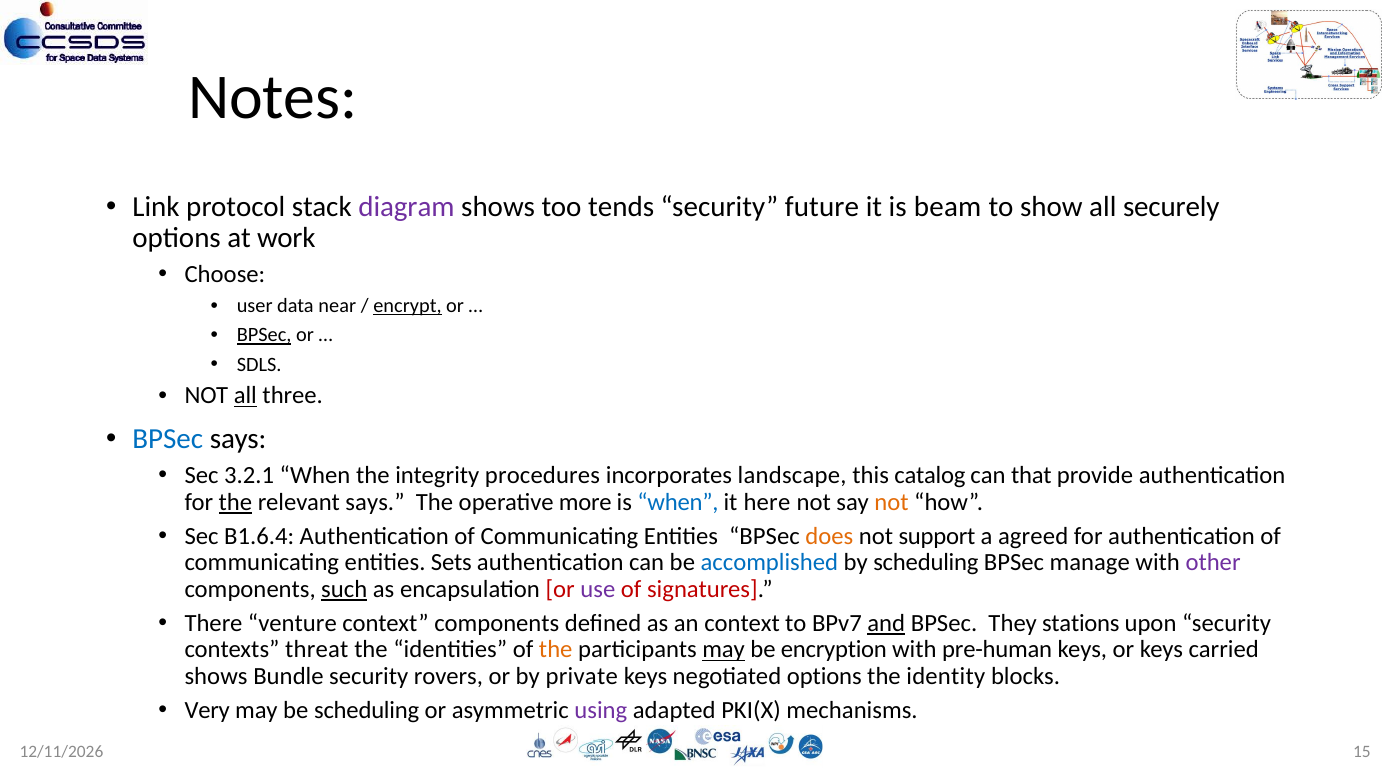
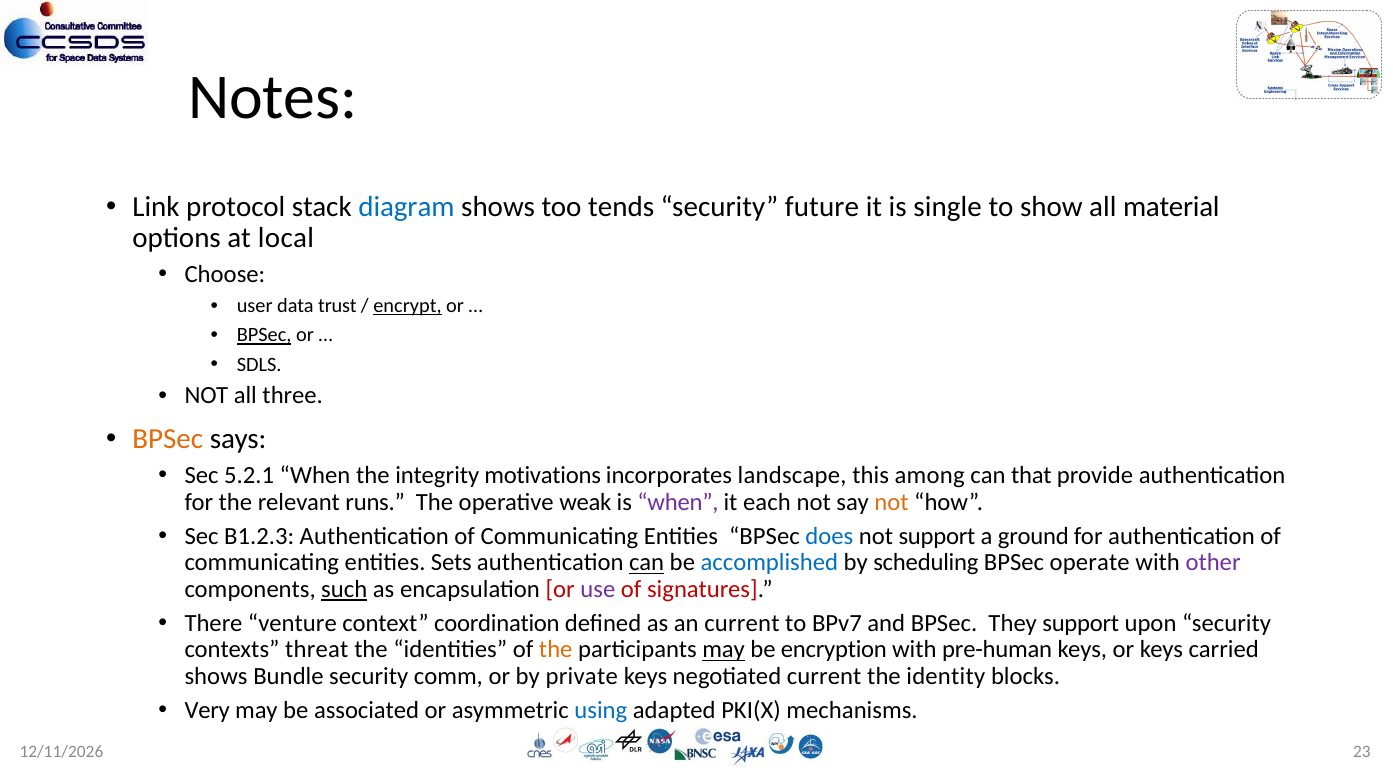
diagram colour: purple -> blue (406, 207)
beam: beam -> single (948, 207)
securely: securely -> material (1171, 207)
work: work -> local (286, 238)
near: near -> trust (337, 306)
all underline: present -> none (245, 396)
BPSec colour: blue -> orange (168, 440)
3.2.1: 3.2.1 -> 5.2.1 (249, 476)
procedures: procedures -> motivations (543, 476)
catalog: catalog -> among (930, 476)
the underline: present -> none (235, 503)
relevant says: says -> runs (375, 503)
more: more -> weak (585, 503)
when colour: blue -> purple (678, 503)
here: here -> each (767, 503)
B1.6.4: B1.6.4 -> B1.2.3 (259, 536)
does colour: orange -> blue (829, 536)
agreed: agreed -> ground (1033, 536)
can underline: none -> present (647, 563)
manage: manage -> operate (1090, 563)
context components: components -> coordination (497, 624)
an context: context -> current (742, 624)
and underline: present -> none (886, 624)
They stations: stations -> support (1081, 624)
rovers: rovers -> comm (448, 677)
negotiated options: options -> current (824, 677)
be scheduling: scheduling -> associated (367, 711)
using colour: purple -> blue (601, 711)
15: 15 -> 23 (1362, 753)
